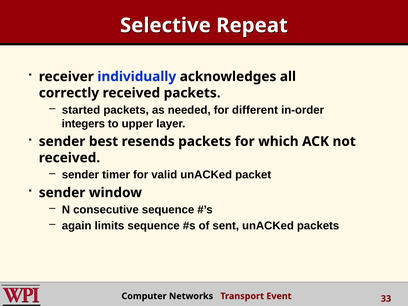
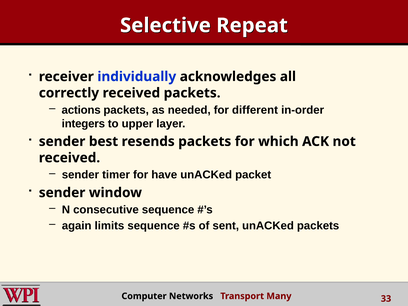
started: started -> actions (81, 110)
valid: valid -> have (164, 175)
Event: Event -> Many (279, 296)
